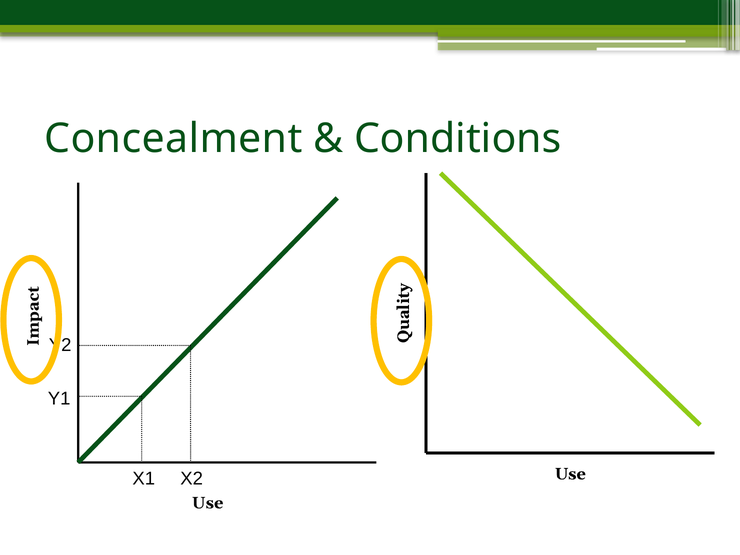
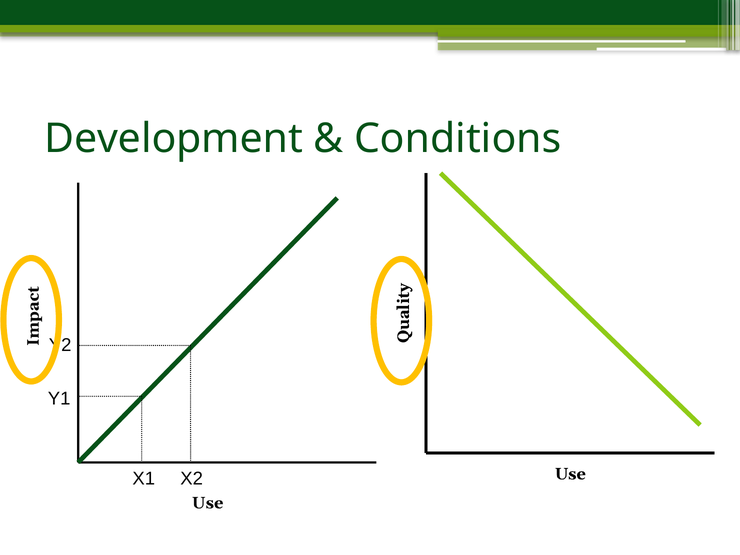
Concealment: Concealment -> Development (174, 139)
